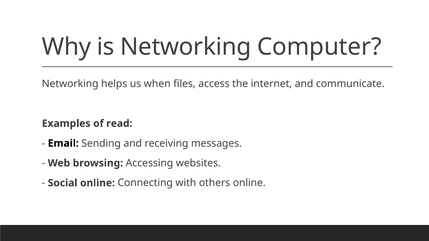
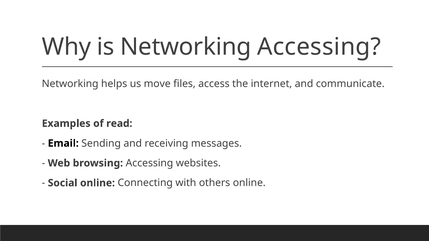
Networking Computer: Computer -> Accessing (319, 47)
when: when -> move (157, 84)
